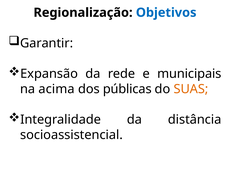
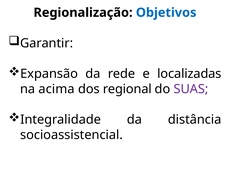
municipais: municipais -> localizadas (189, 74)
públicas: públicas -> regional (127, 89)
SUAS colour: orange -> purple (191, 89)
